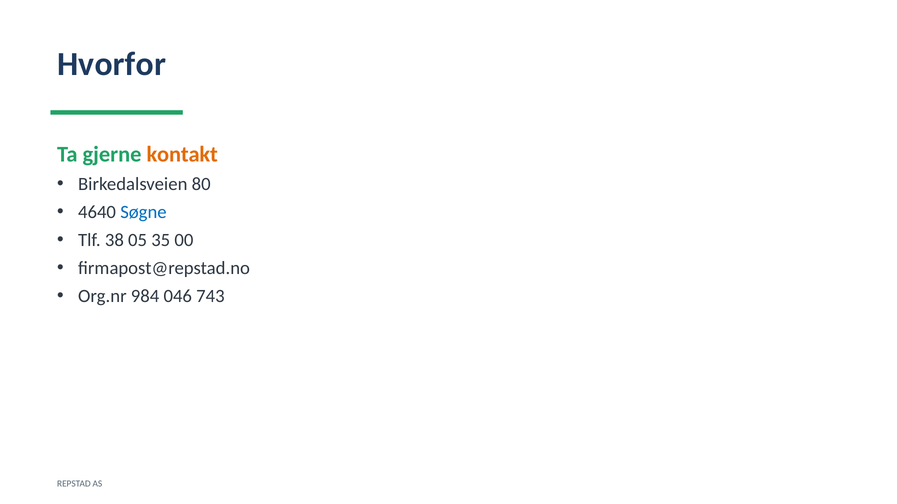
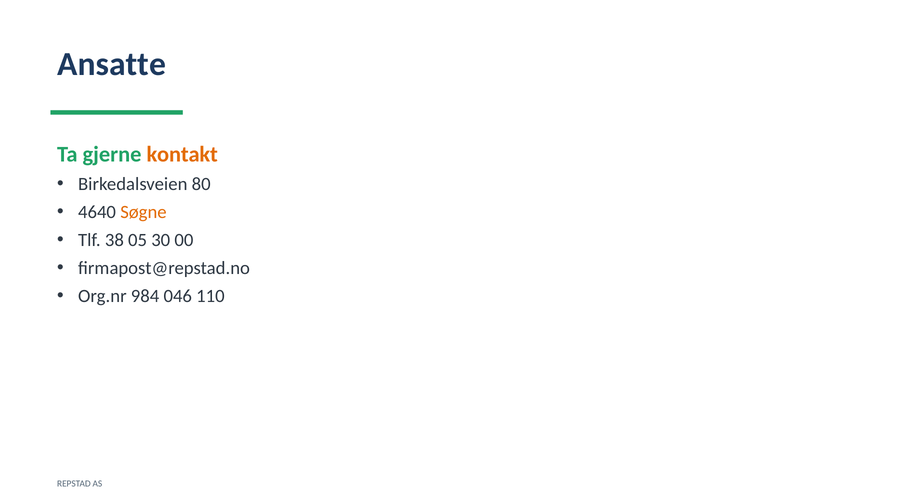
Hvorfor: Hvorfor -> Ansatte (112, 64)
Søgne colour: blue -> orange (143, 212)
35: 35 -> 30 (161, 241)
743: 743 -> 110 (210, 297)
